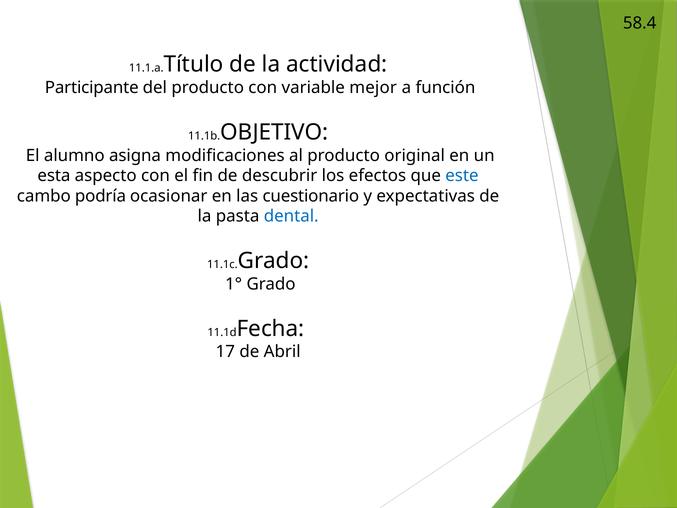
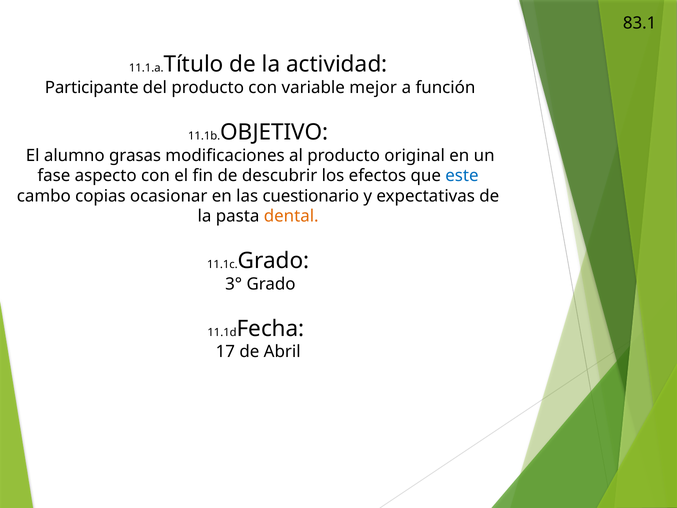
58.4: 58.4 -> 83.1 (640, 23)
asigna: asigna -> grasas (135, 155)
esta: esta -> fase (54, 176)
podría: podría -> copias (100, 196)
dental colour: blue -> orange (291, 216)
1°: 1° -> 3° (234, 284)
